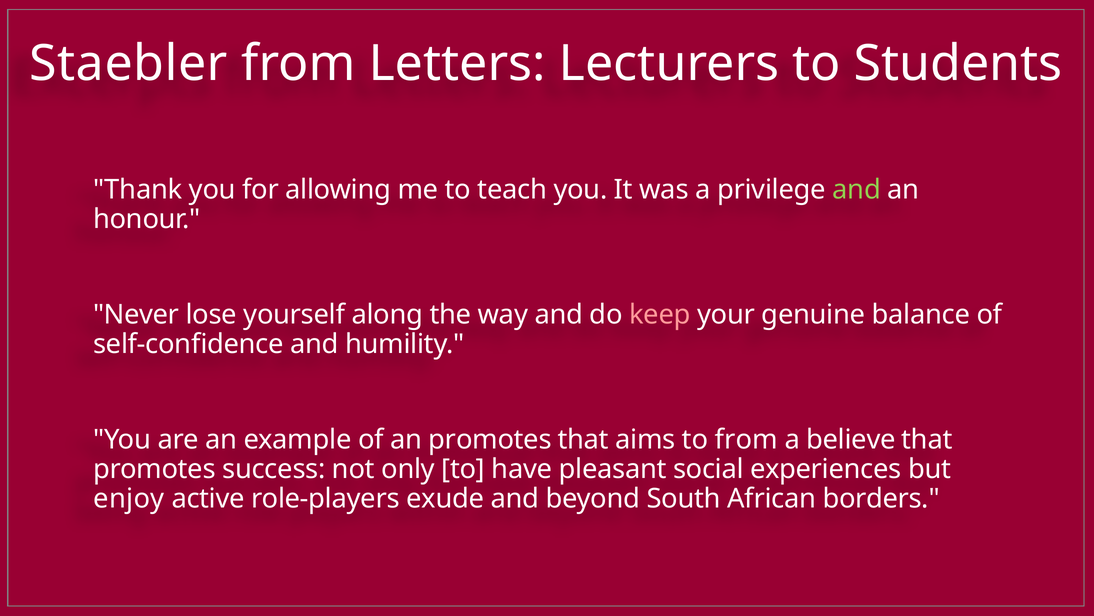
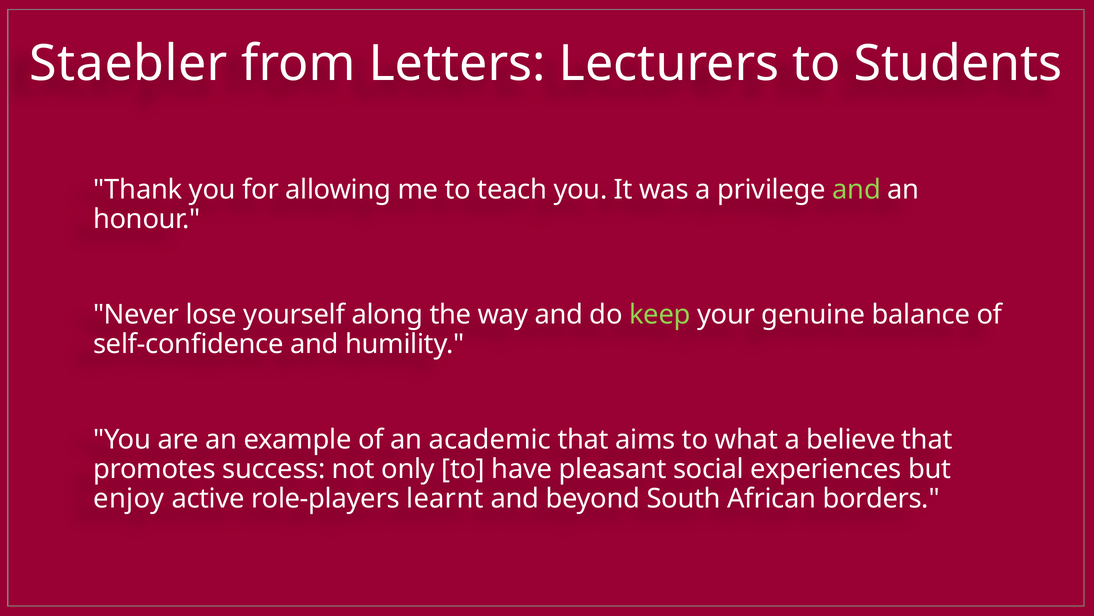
keep colour: pink -> light green (660, 314)
an promotes: promotes -> academic (490, 439)
to from: from -> what (746, 439)
exude: exude -> learnt (445, 498)
